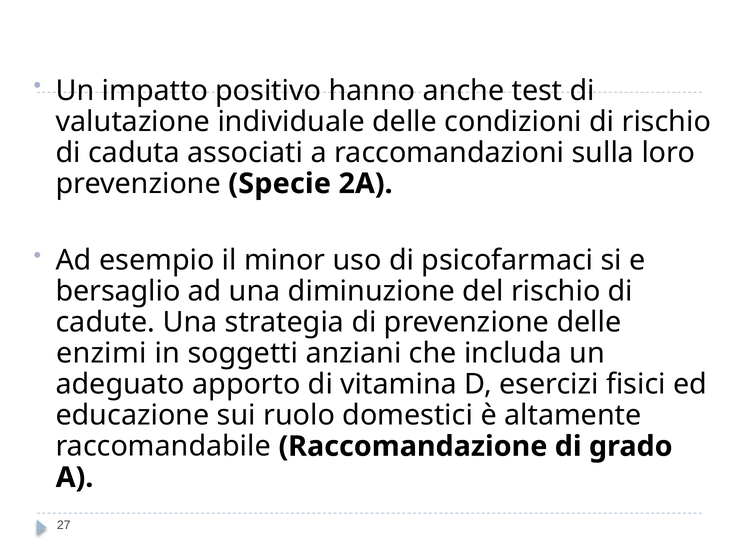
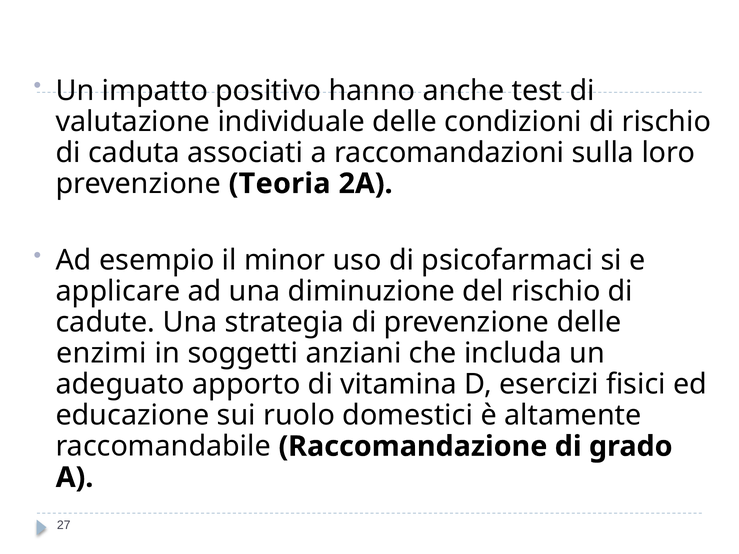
Specie: Specie -> Teoria (280, 184)
bersaglio: bersaglio -> applicare (118, 291)
